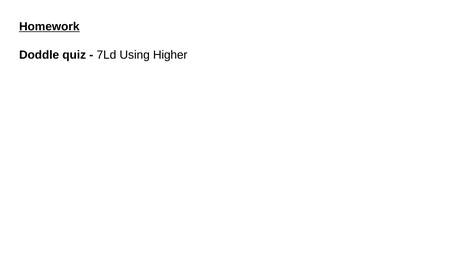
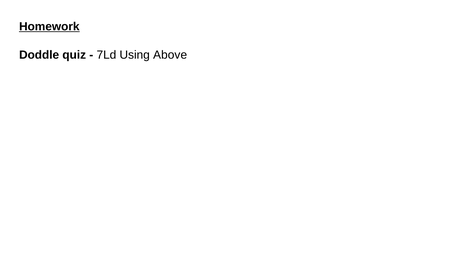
Higher: Higher -> Above (170, 55)
